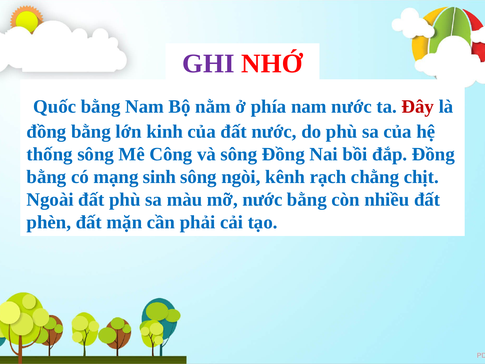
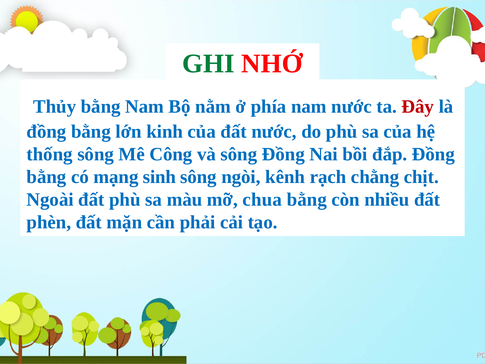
GHI colour: purple -> green (208, 64)
Quốc: Quốc -> Thủy (55, 107)
mỡ nước: nước -> chua (262, 199)
